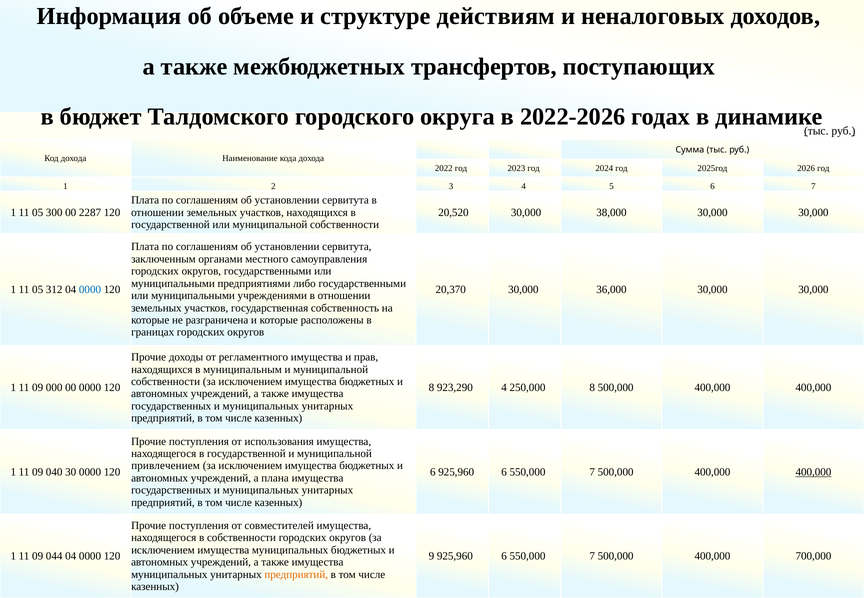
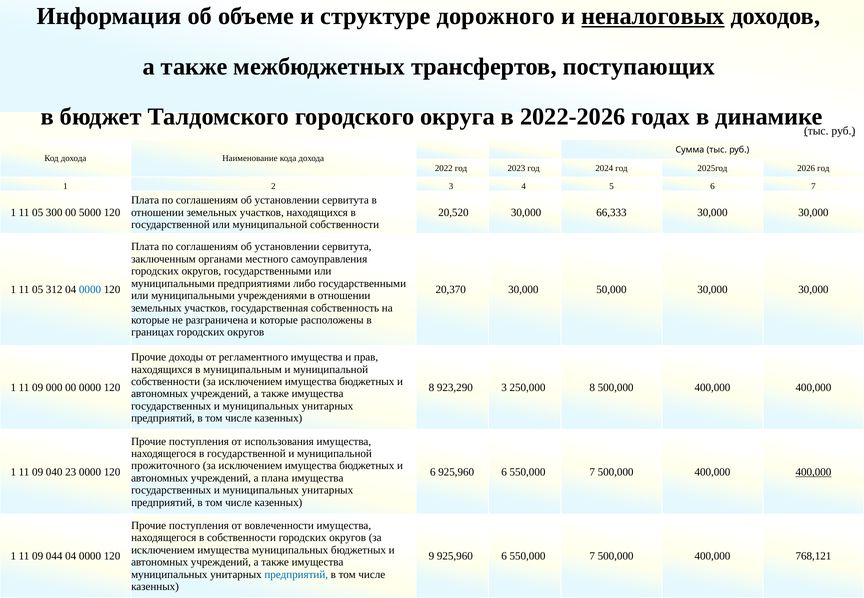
действиям: действиям -> дорожного (496, 16)
неналоговых underline: none -> present (653, 16)
2287: 2287 -> 5000 (90, 212)
38,000: 38,000 -> 66,333 (611, 212)
36,000: 36,000 -> 50,000 (611, 290)
4: 4 -> 3 (504, 388)
привлечением: привлечением -> прожиточного (166, 466)
30: 30 -> 23 (71, 472)
совместителей: совместителей -> вовлеченности (279, 526)
700,000: 700,000 -> 768,121 (813, 556)
предприятий colour: orange -> blue (296, 575)
